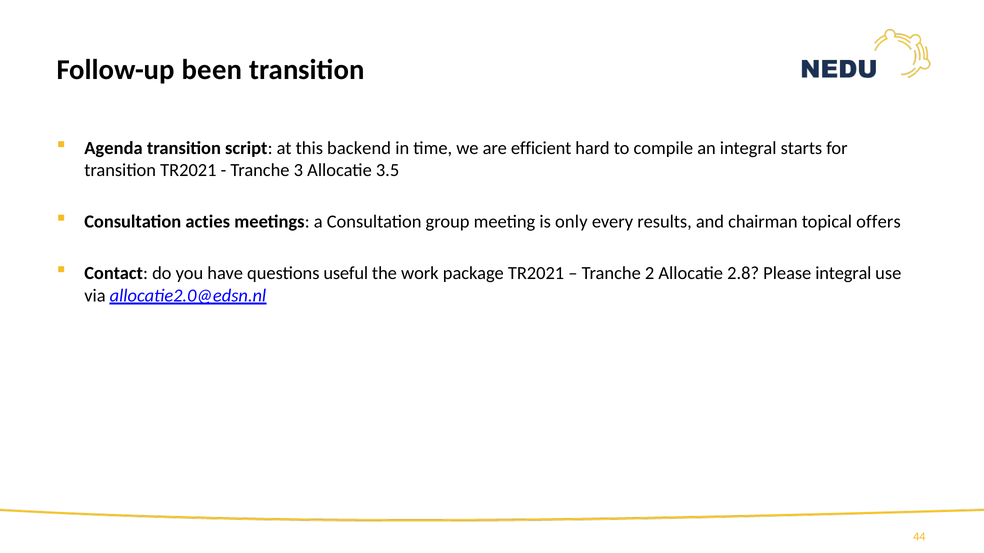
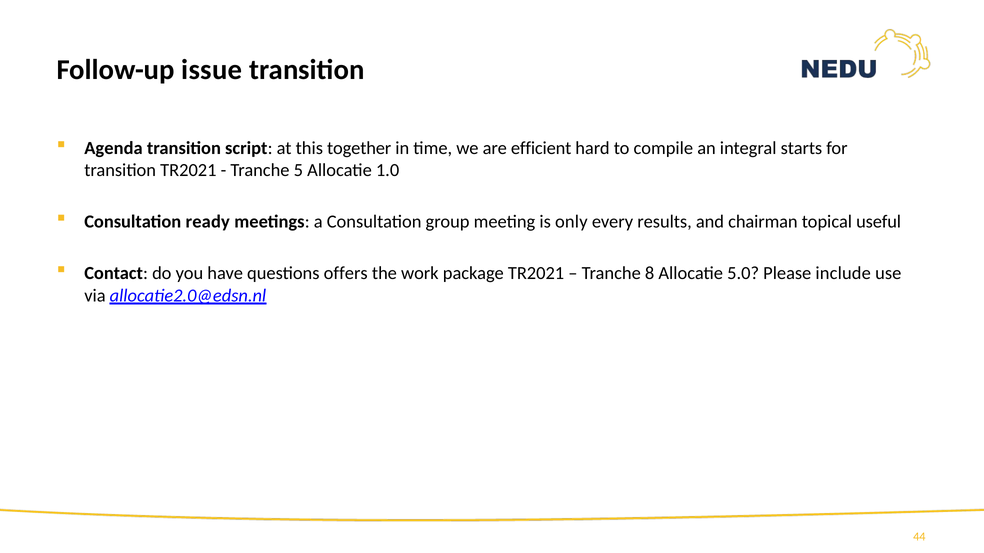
been: been -> issue (212, 70)
backend: backend -> together (359, 148)
3: 3 -> 5 (298, 170)
3.5: 3.5 -> 1.0 (388, 170)
acties: acties -> ready (208, 222)
offers: offers -> useful (879, 222)
useful: useful -> offers (346, 274)
2: 2 -> 8 (650, 274)
2.8: 2.8 -> 5.0 (743, 274)
Please integral: integral -> include (843, 274)
